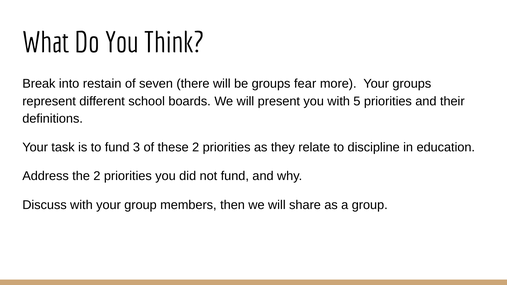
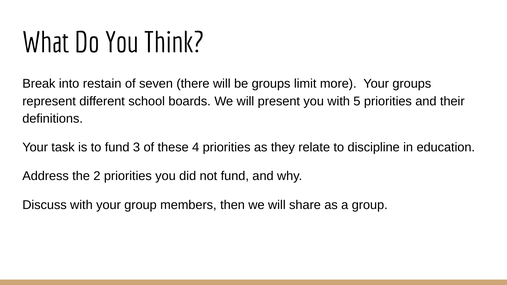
fear: fear -> limit (305, 84)
these 2: 2 -> 4 (196, 147)
